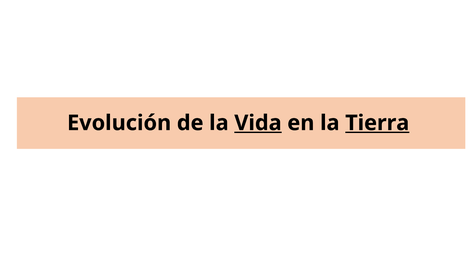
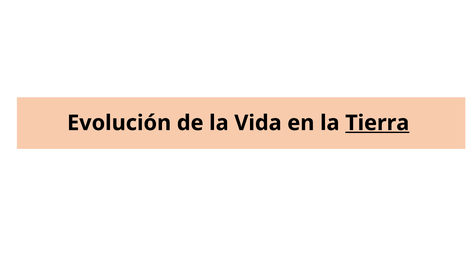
Vida underline: present -> none (258, 123)
